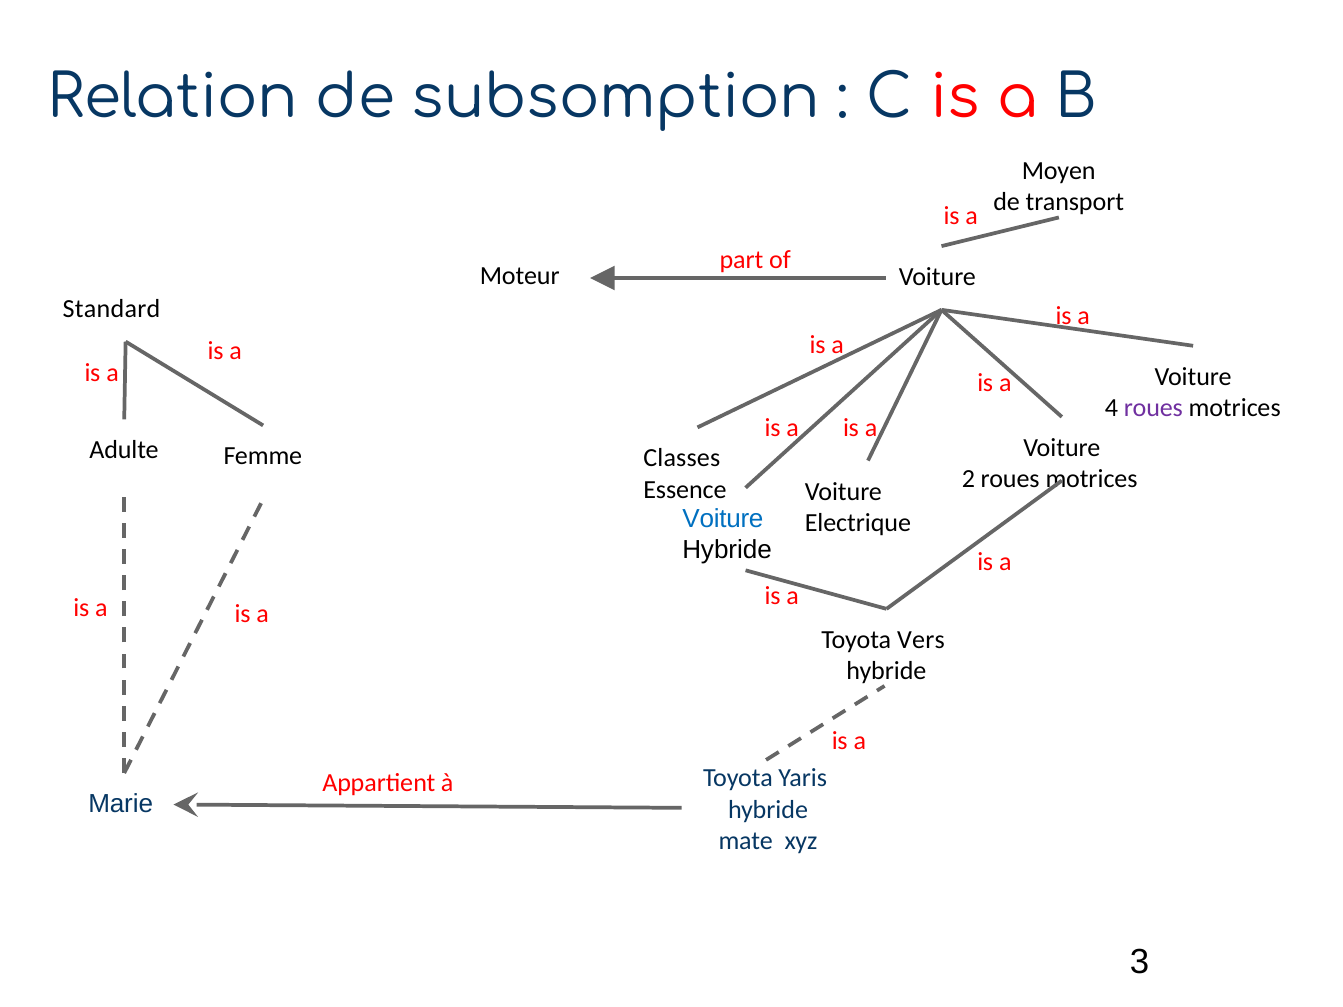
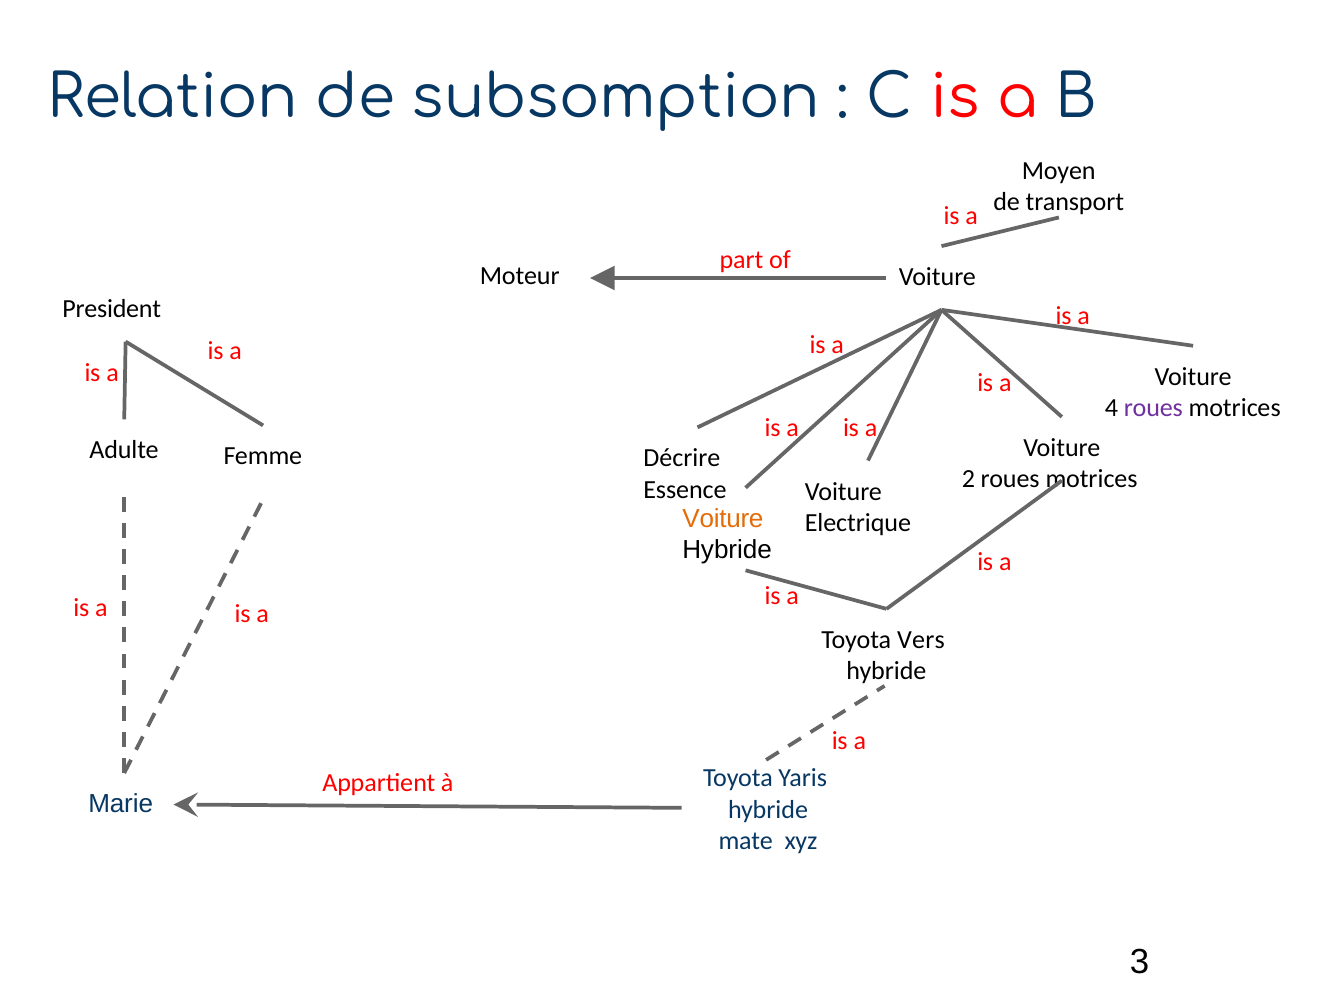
Standard: Standard -> President (112, 309)
Classes: Classes -> Décrire (682, 458)
Voiture colour: blue -> orange (723, 519)
